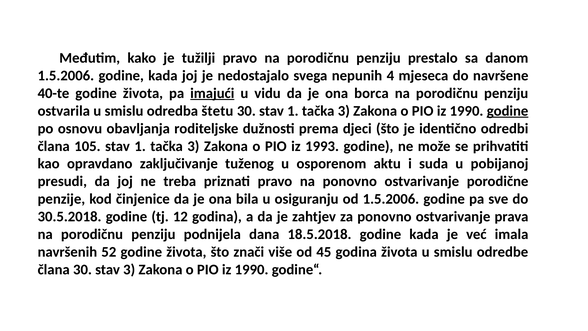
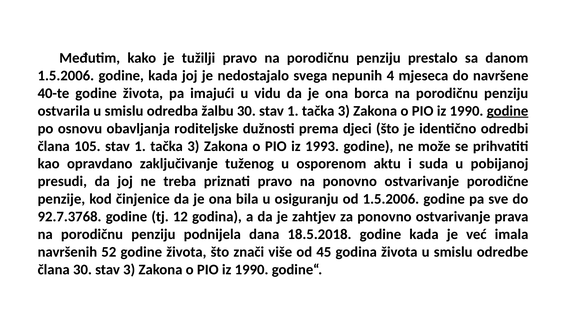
imajući underline: present -> none (212, 93)
štetu: štetu -> žalbu (218, 111)
30.5.2018: 30.5.2018 -> 92.7.3768 (70, 217)
